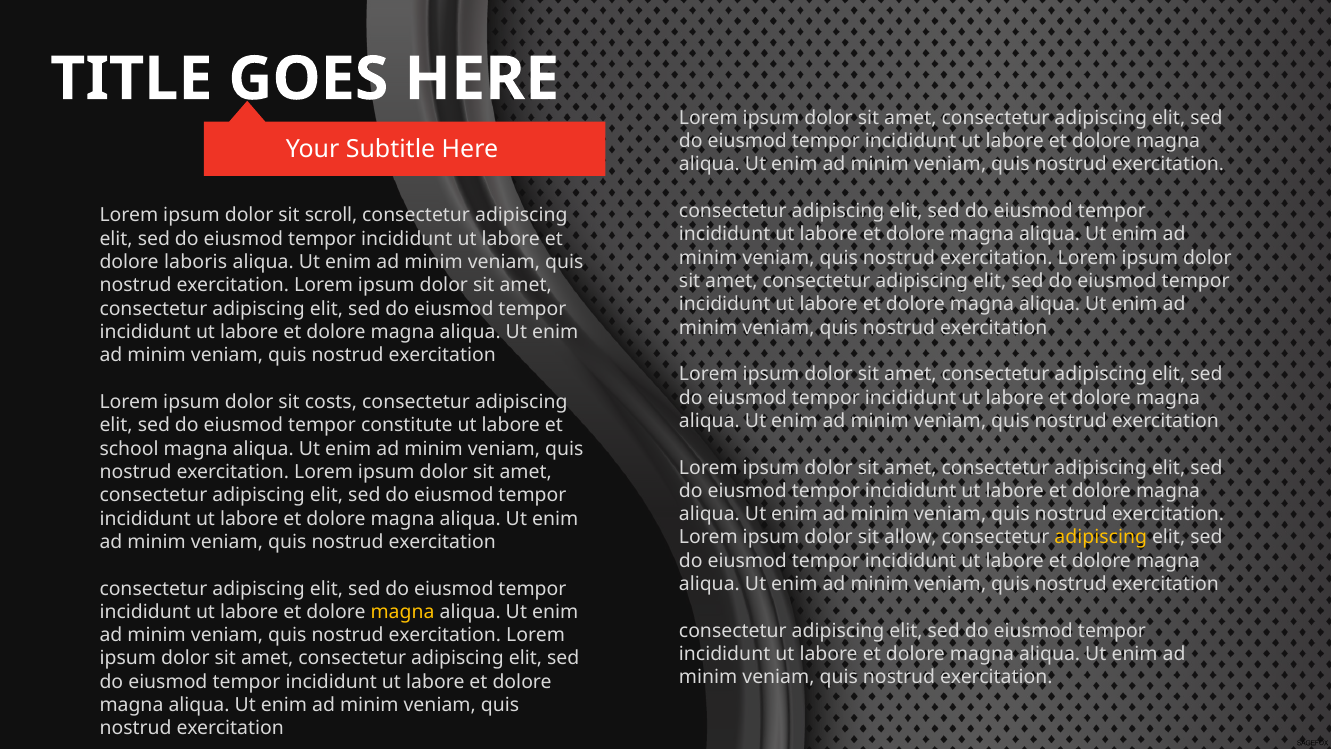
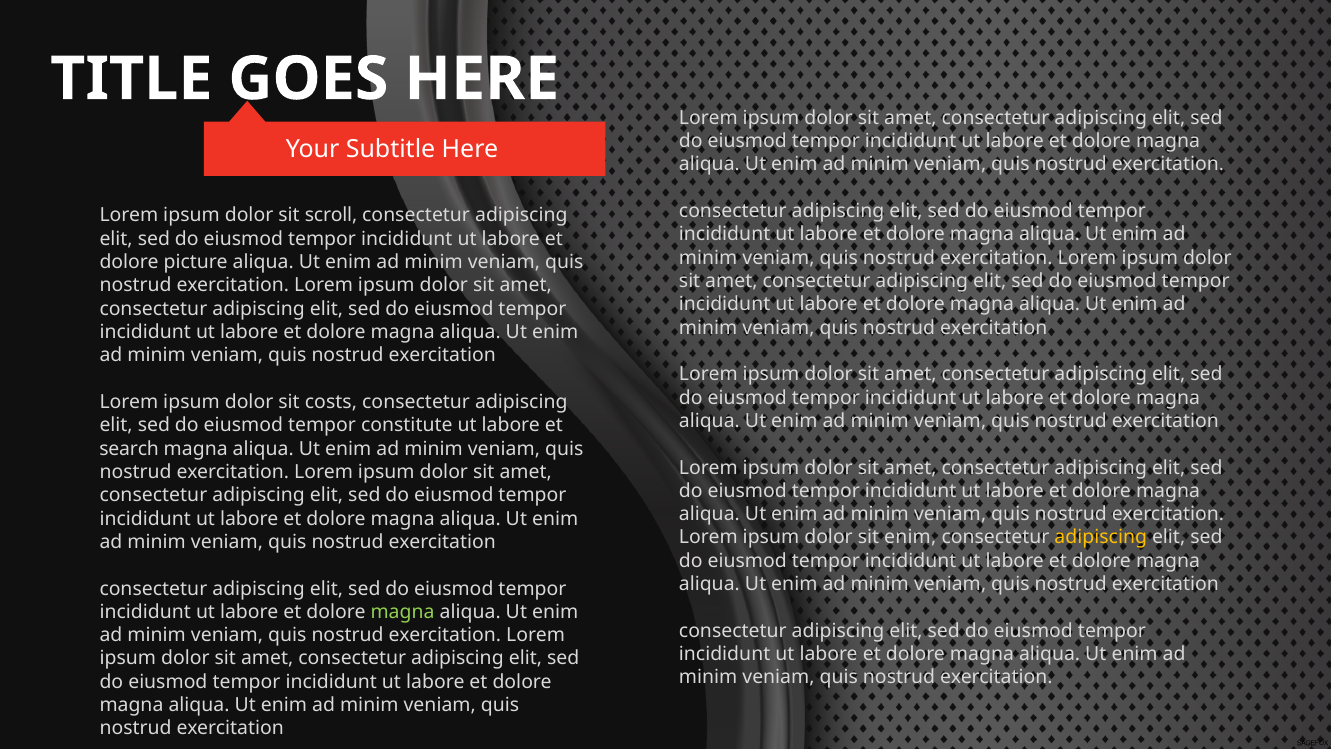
laboris: laboris -> picture (196, 262)
school: school -> search (129, 449)
sit allow: allow -> enim (910, 537)
magna colour: yellow -> light green (403, 612)
